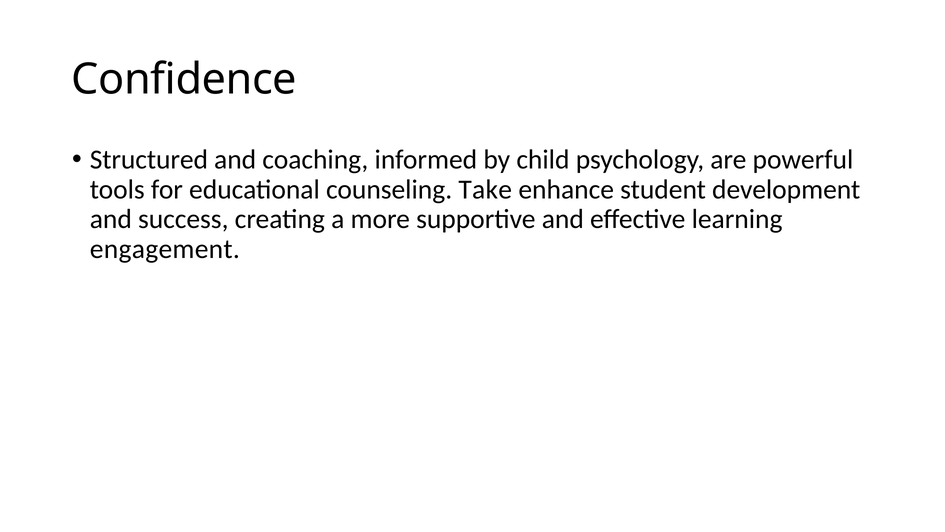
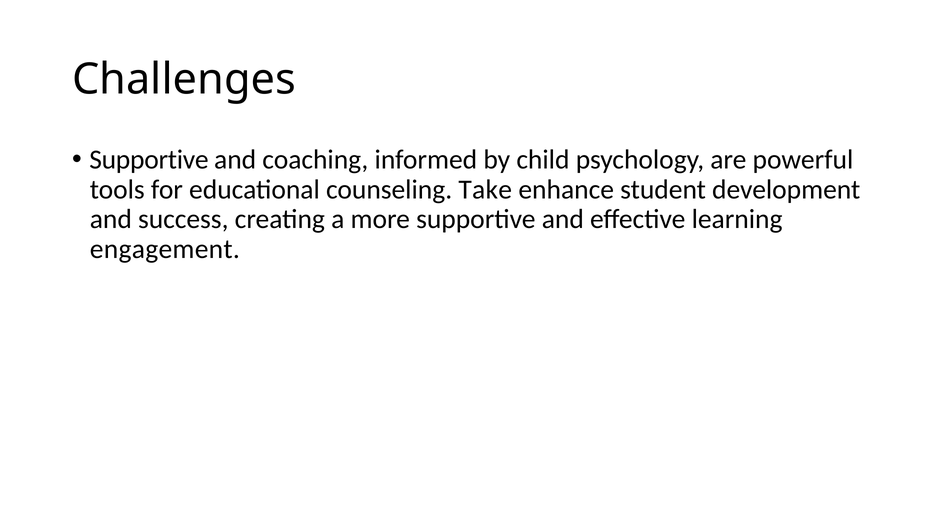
Confidence: Confidence -> Challenges (184, 79)
Structured: Structured -> Supportive (149, 160)
